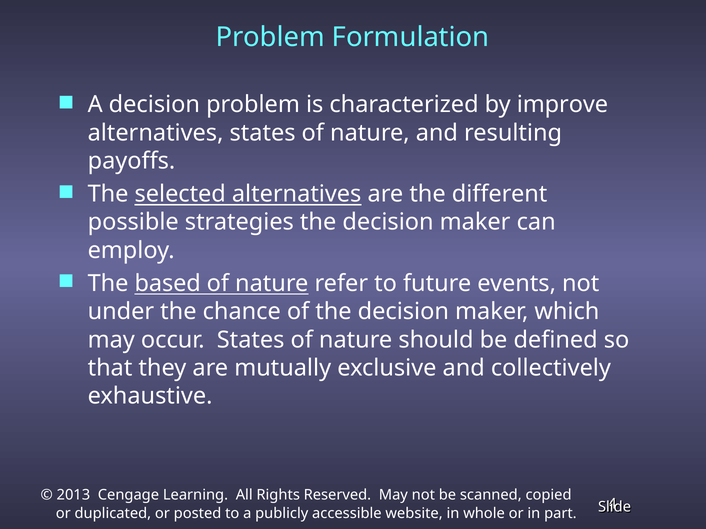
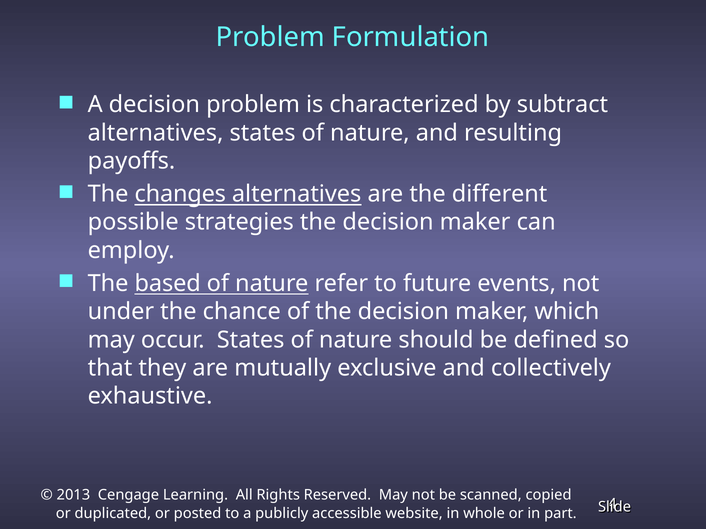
improve: improve -> subtract (562, 105)
selected: selected -> changes (180, 194)
